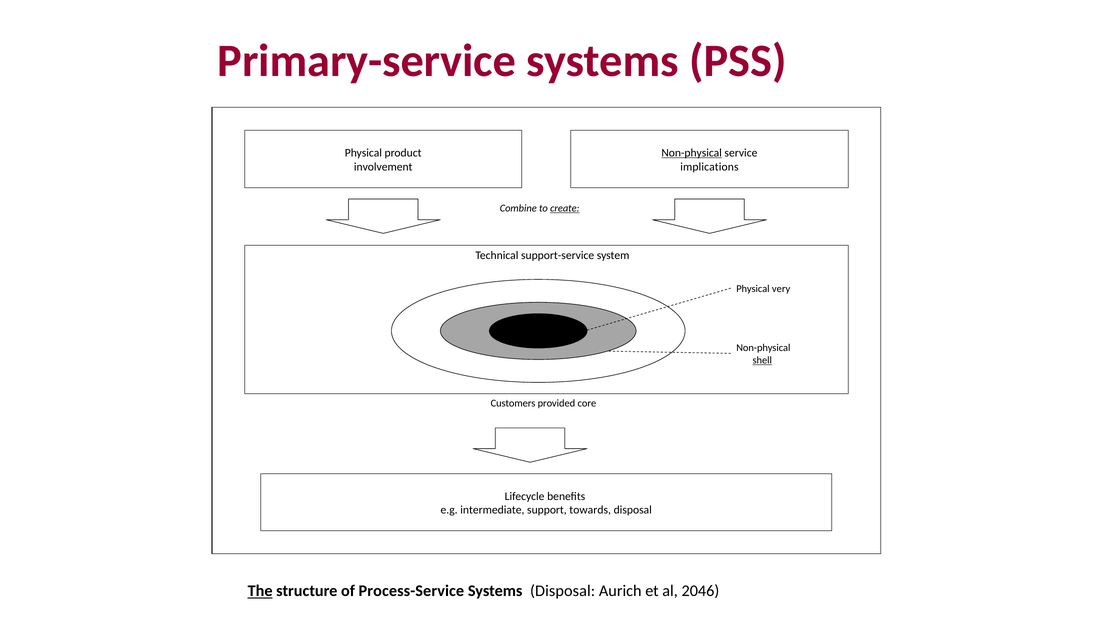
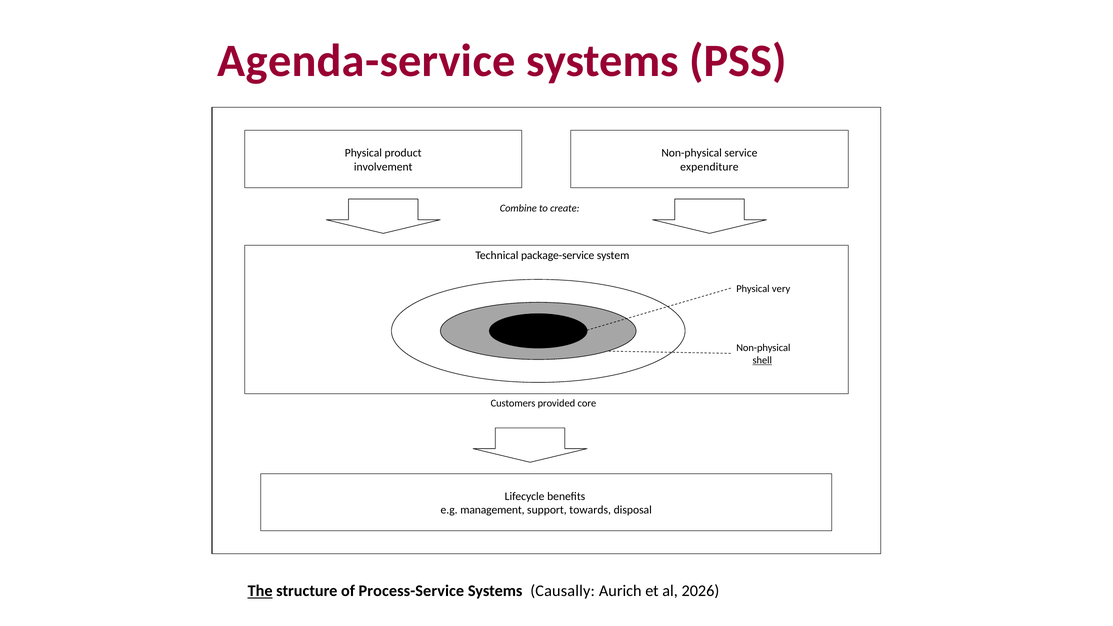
Primary-service: Primary-service -> Agenda-service (366, 61)
Non-physical underline: present -> none (692, 153)
implications: implications -> expenditure (709, 167)
create underline: present -> none (565, 208)
support-service: support-service -> package-service (558, 255)
intermediate: intermediate -> management (492, 510)
Systems Disposal: Disposal -> Causally (563, 591)
2046: 2046 -> 2026 (700, 591)
